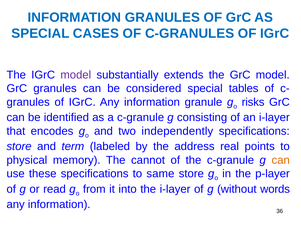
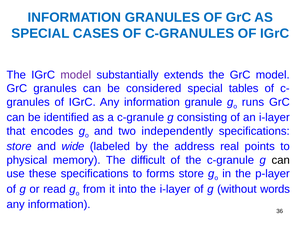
risks: risks -> runs (253, 102)
term: term -> wide (73, 146)
cannot: cannot -> difficult (148, 160)
can colour: orange -> black (281, 160)
same: same -> forms (160, 173)
